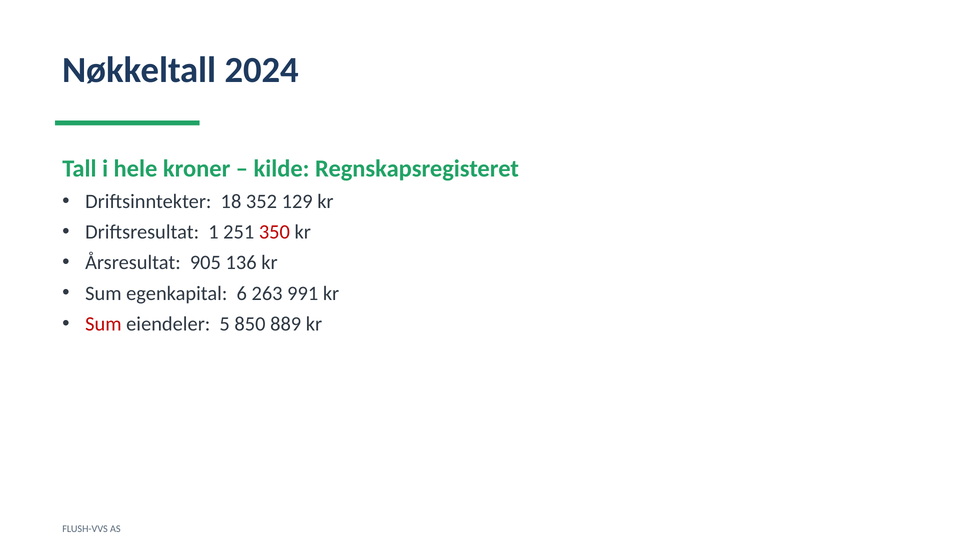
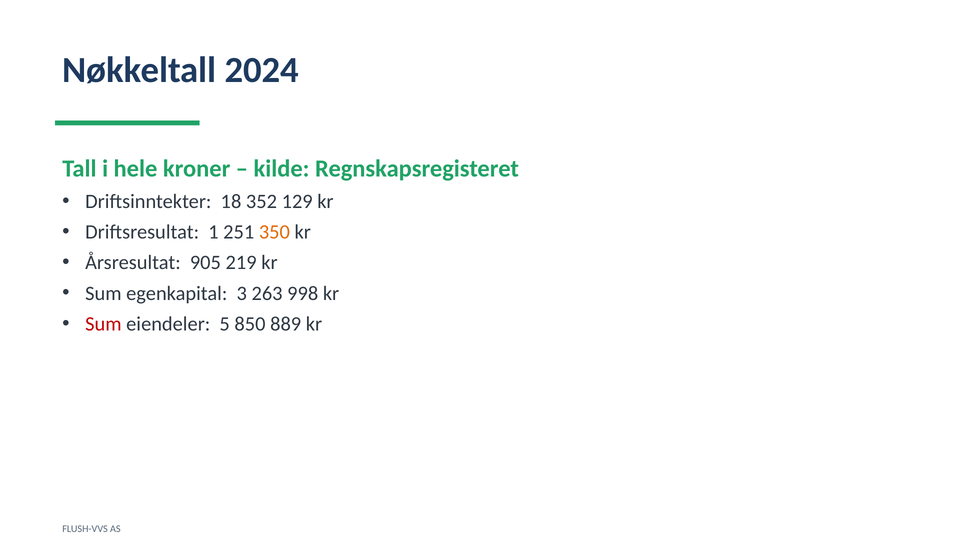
350 colour: red -> orange (274, 232)
136: 136 -> 219 (241, 263)
6: 6 -> 3 (242, 293)
991: 991 -> 998 (303, 293)
